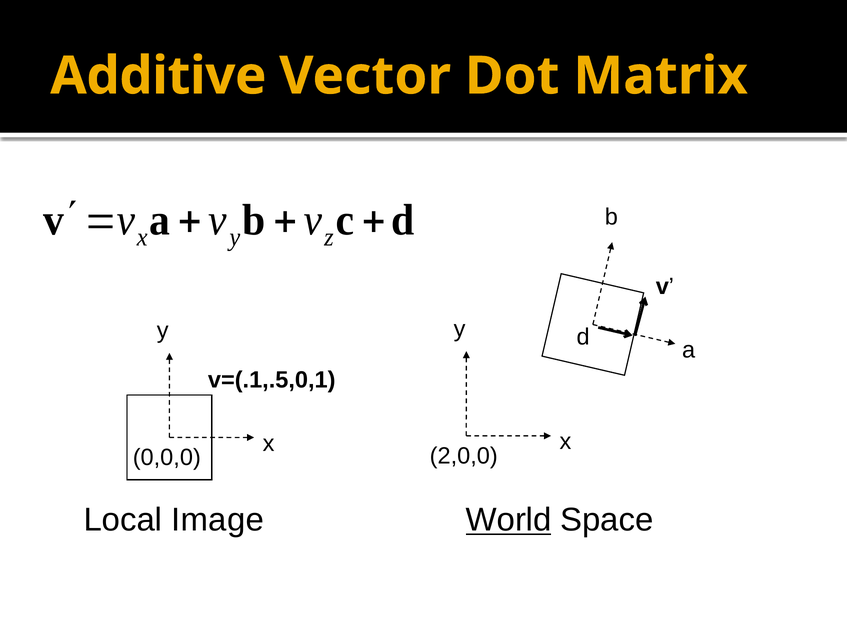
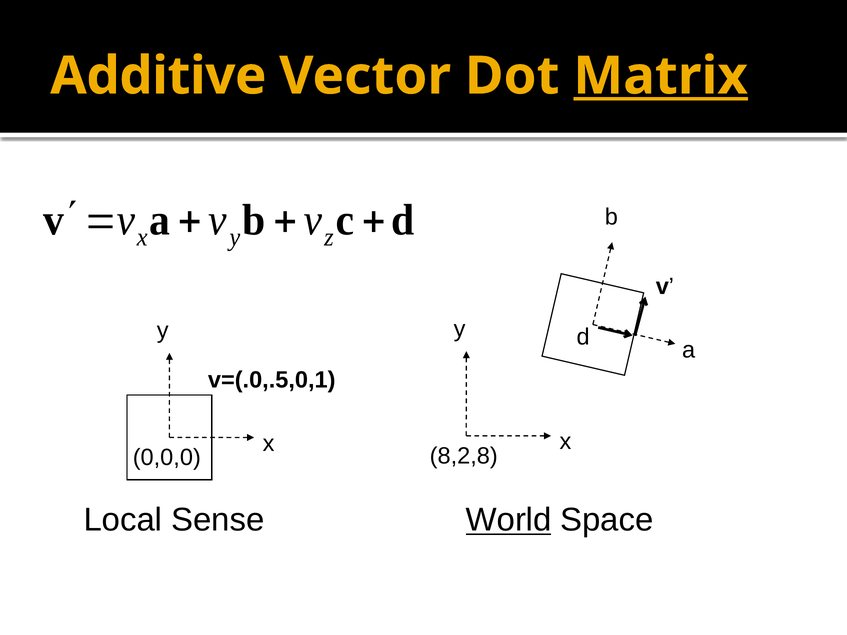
Matrix underline: none -> present (661, 76)
v=(.1,.5,0,1: v=(.1,.5,0,1 -> v=(.0,.5,0,1 (272, 380)
2,0,0: 2,0,0 -> 8,2,8 (464, 456)
Image: Image -> Sense (218, 520)
